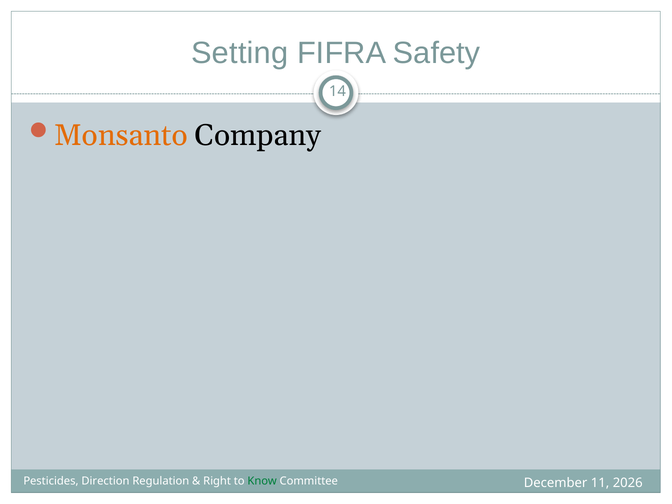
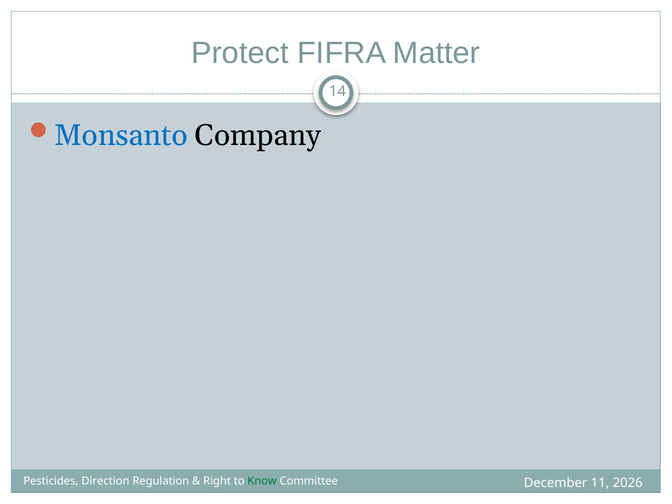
Setting: Setting -> Protect (240, 53)
Safety: Safety -> Matter (437, 53)
Monsanto colour: orange -> blue (121, 135)
